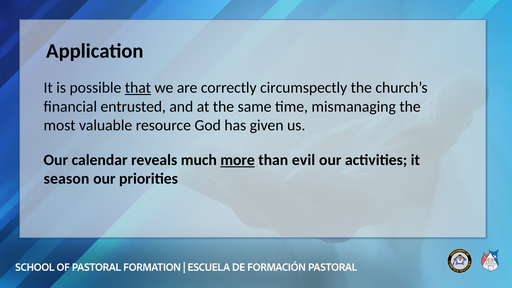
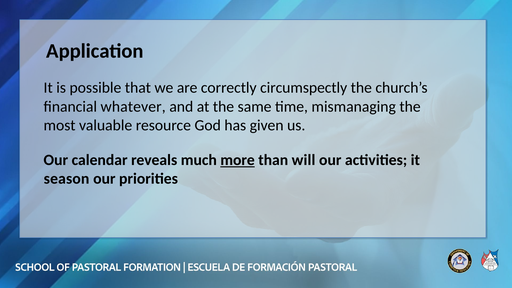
that underline: present -> none (138, 88)
entrusted: entrusted -> whatever (133, 107)
evil: evil -> will (304, 160)
